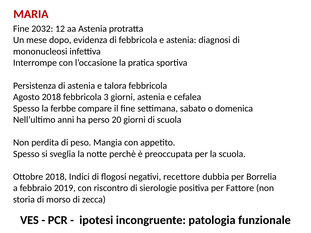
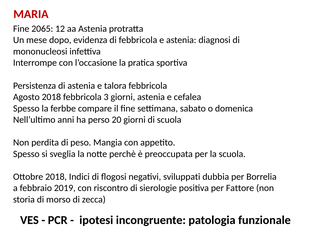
2032: 2032 -> 2065 (42, 29)
recettore: recettore -> sviluppati (182, 177)
